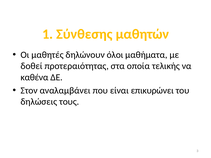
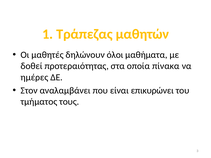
Σύνθεσης: Σύνθεσης -> Τράπεζας (84, 34)
τελικής: τελικής -> πίνακα (166, 66)
καθένα: καθένα -> ημέρες (34, 77)
δηλώσεις: δηλώσεις -> τμήματος (39, 102)
